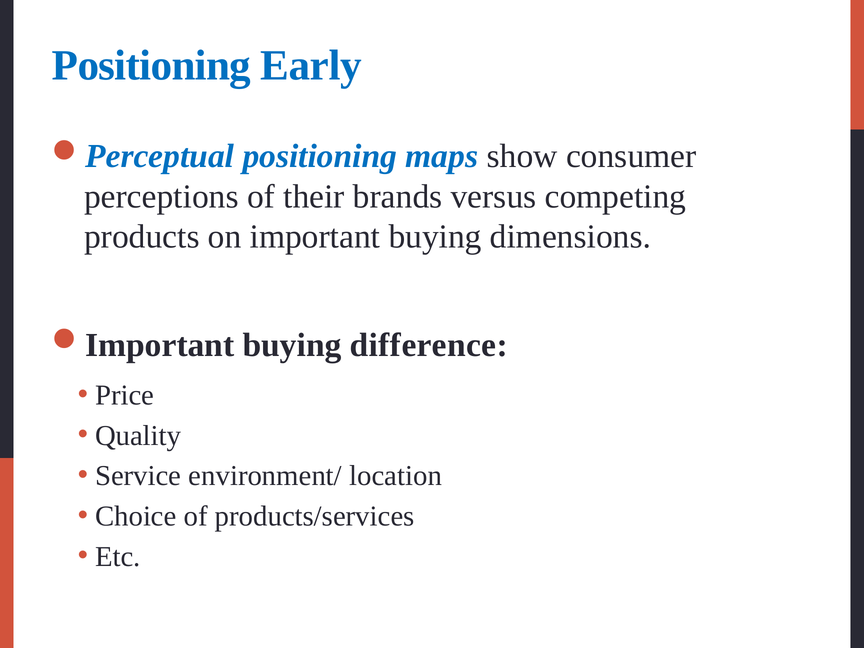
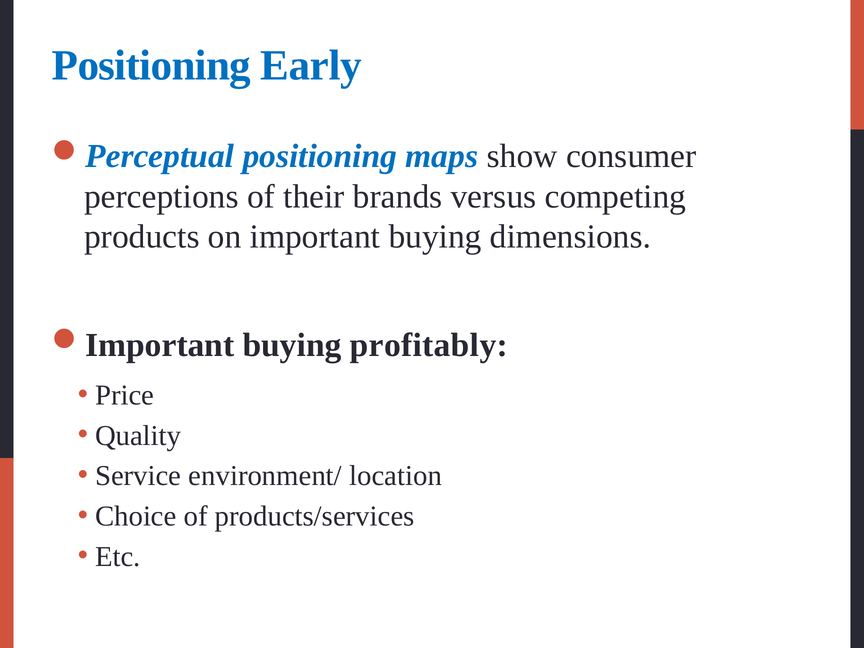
difference: difference -> profitably (429, 345)
